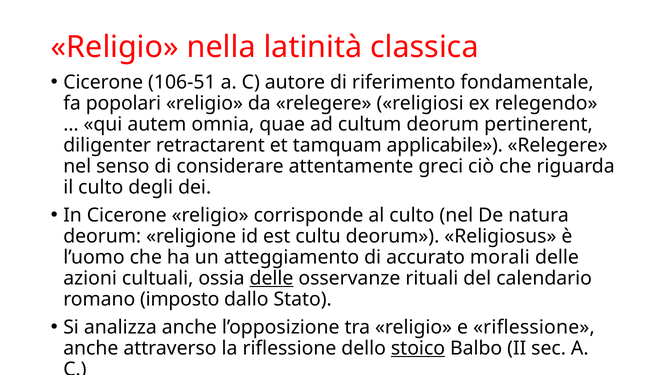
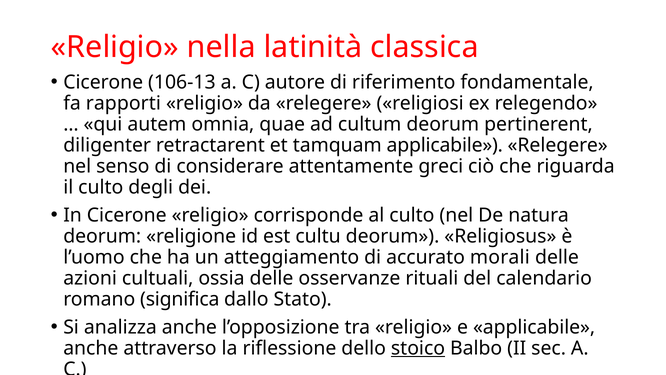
106-51: 106-51 -> 106-13 (182, 82)
popolari: popolari -> rapporti (123, 103)
delle underline: present -> none (271, 278)
imposto: imposto -> significa (180, 299)
e riflessione: riflessione -> applicabile (534, 327)
